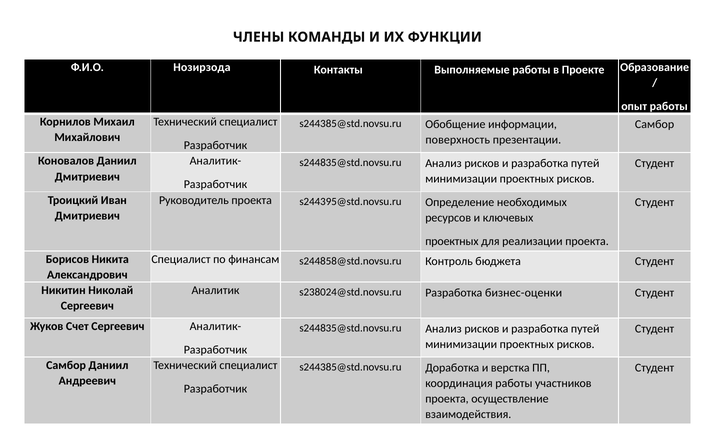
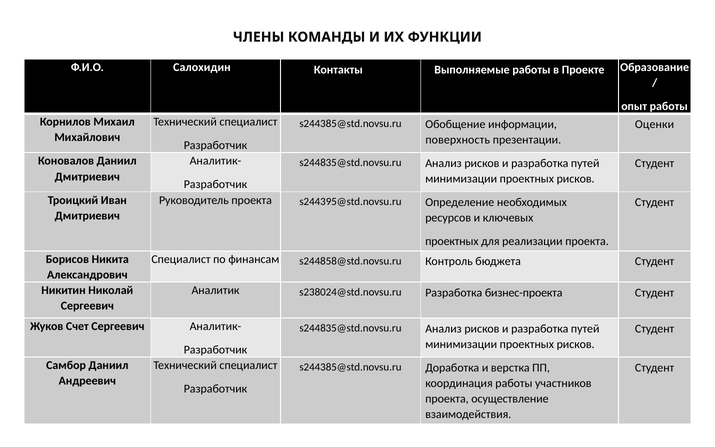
Нозирзода: Нозирзода -> Салохидин (202, 67)
Самбор: Самбор -> Оценки (655, 124)
бизнес-оценки: бизнес-оценки -> бизнес-проекта (524, 293)
